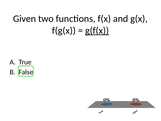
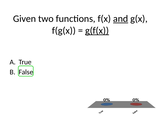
and underline: none -> present (121, 19)
